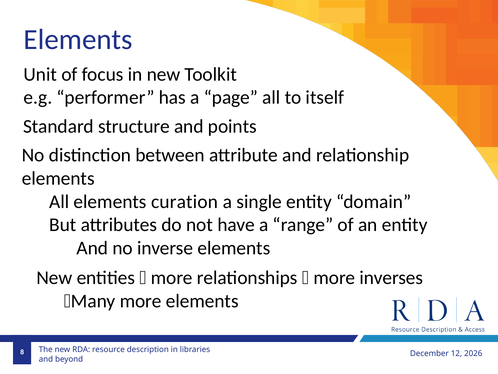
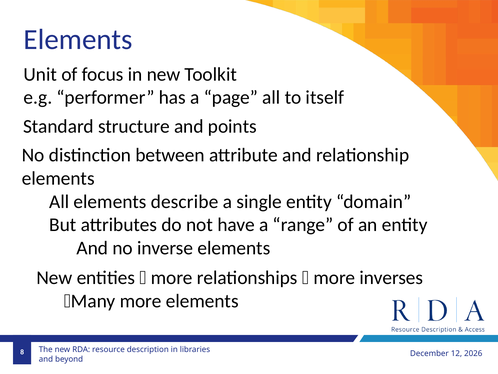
curation: curation -> describe (185, 201)
